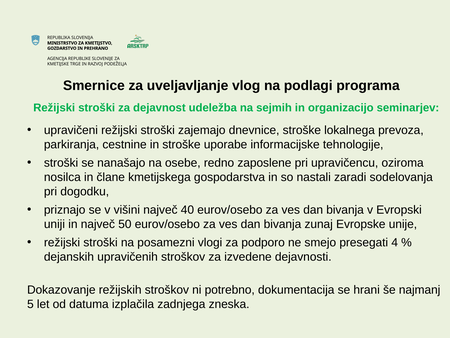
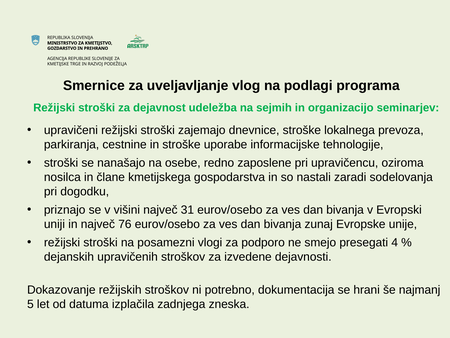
40: 40 -> 31 (187, 210)
50: 50 -> 76 (125, 224)
